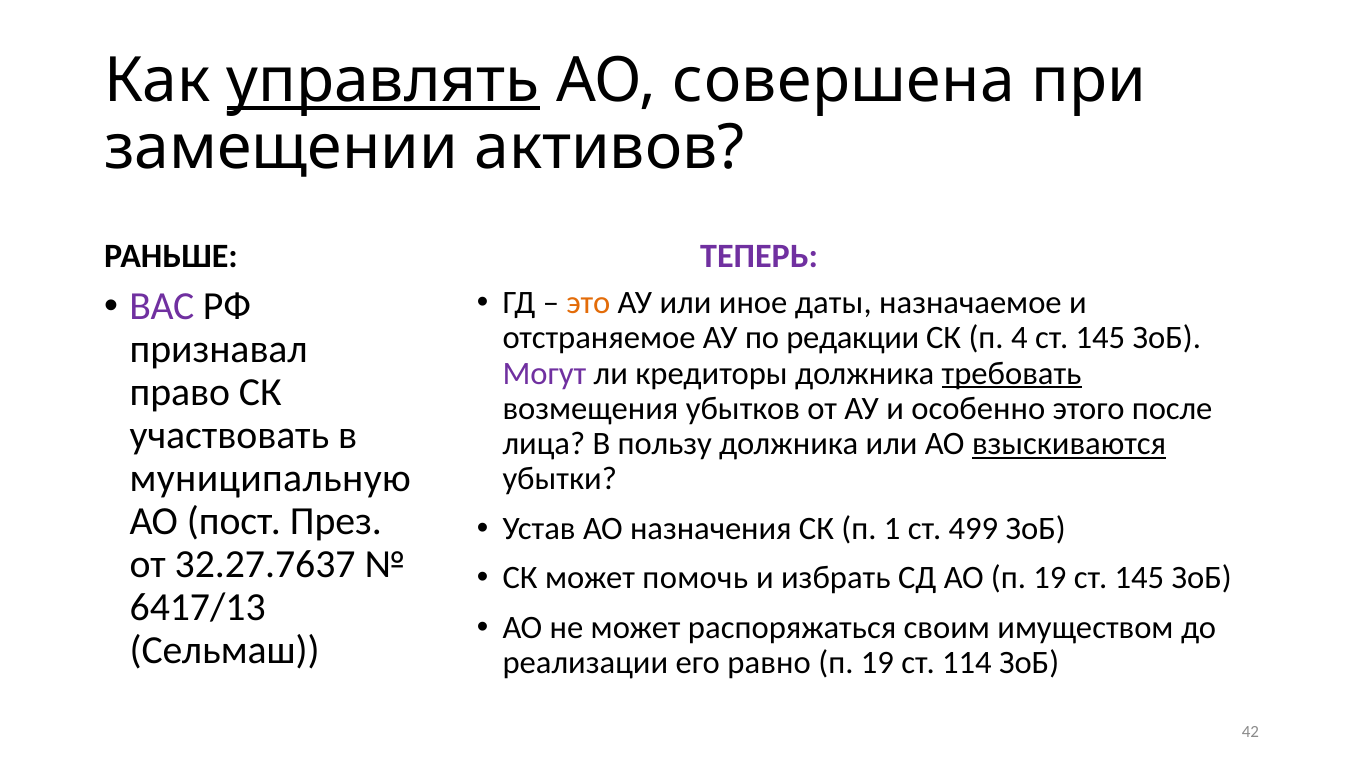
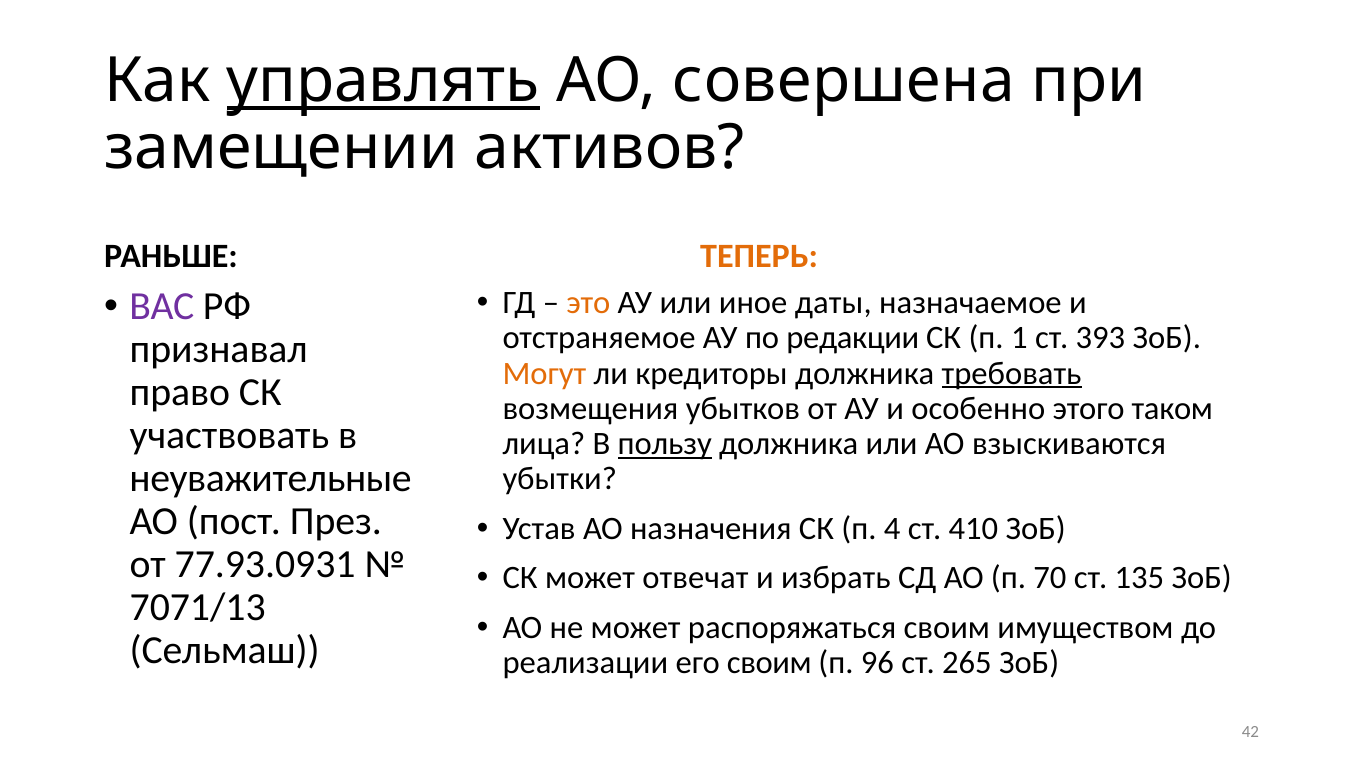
ТЕПЕРЬ colour: purple -> orange (759, 256)
4: 4 -> 1 (1019, 338)
145: 145 -> 393 (1100, 338)
Могут colour: purple -> orange (544, 373)
после: после -> таком (1172, 408)
пользу underline: none -> present (665, 444)
взыскиваются underline: present -> none (1069, 444)
муниципальную: муниципальную -> неуважительные (271, 478)
1: 1 -> 4 (892, 528)
499: 499 -> 410 (973, 528)
32.27.7637: 32.27.7637 -> 77.93.0931 (265, 564)
помочь: помочь -> отвечат (695, 578)
АО п 19: 19 -> 70 (1050, 578)
145: 145 -> 135 (1139, 578)
6417/13: 6417/13 -> 7071/13 (198, 607)
его равно: равно -> своим (769, 663)
19: 19 -> 96 (877, 663)
114: 114 -> 265 (967, 663)
